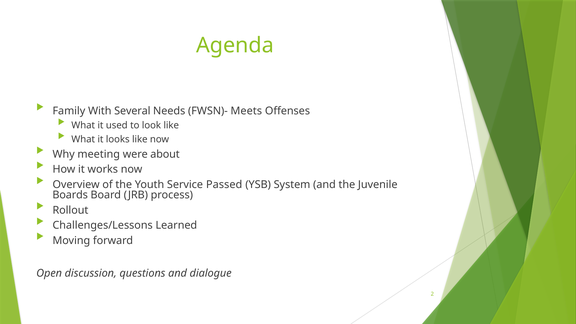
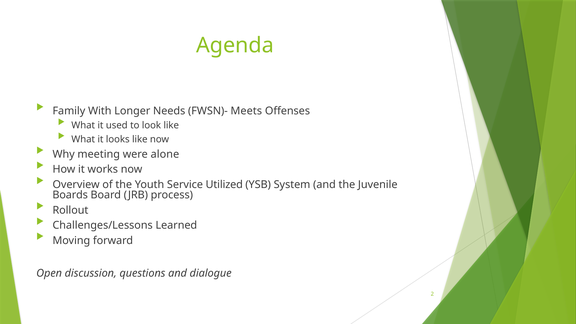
Several: Several -> Longer (132, 111)
about: about -> alone (165, 154)
Passed: Passed -> Utilized (224, 185)
